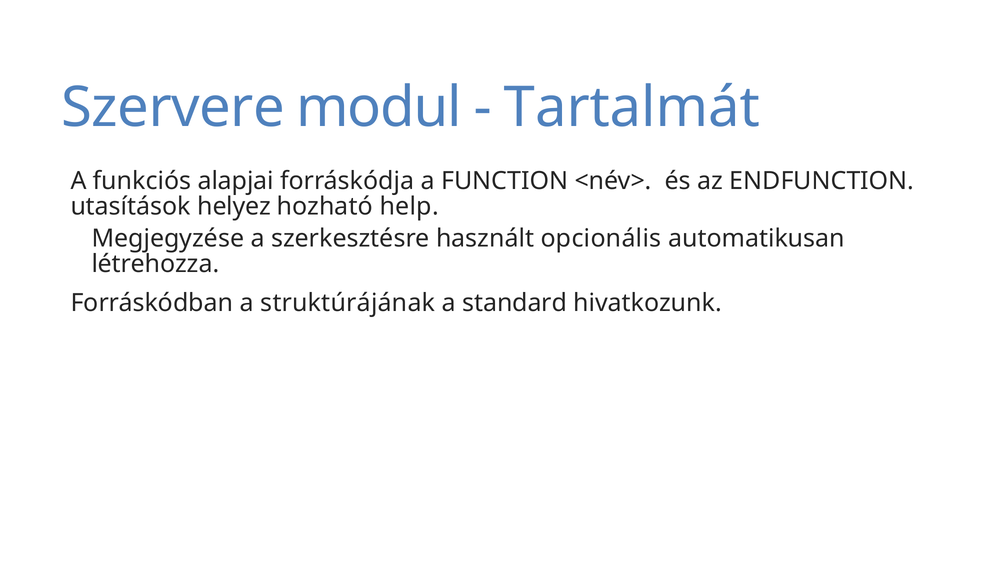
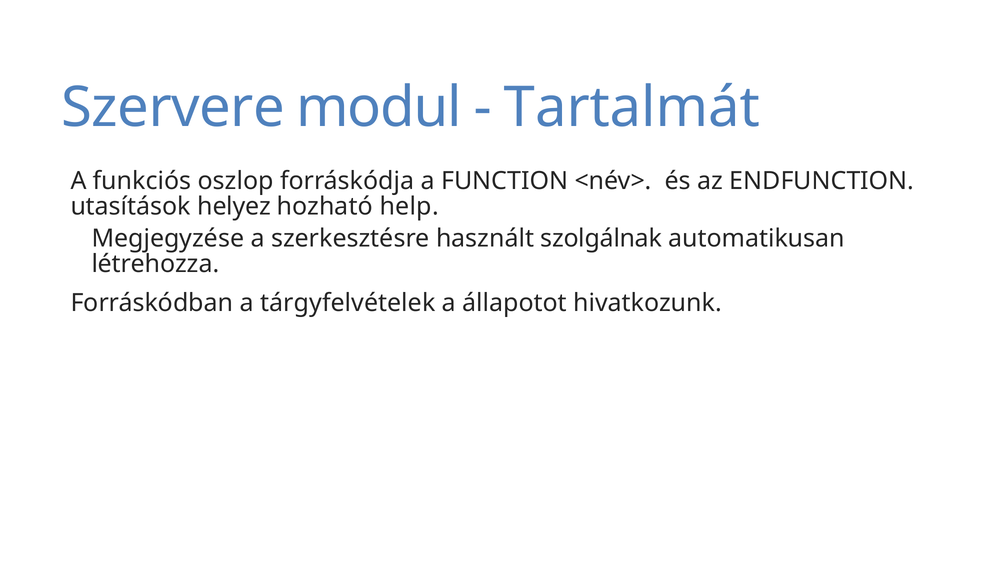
alapjai: alapjai -> oszlop (236, 181)
opcionális: opcionális -> szolgálnak (601, 238)
struktúrájának: struktúrájának -> tárgyfelvételek (348, 303)
standard: standard -> állapotot (515, 303)
